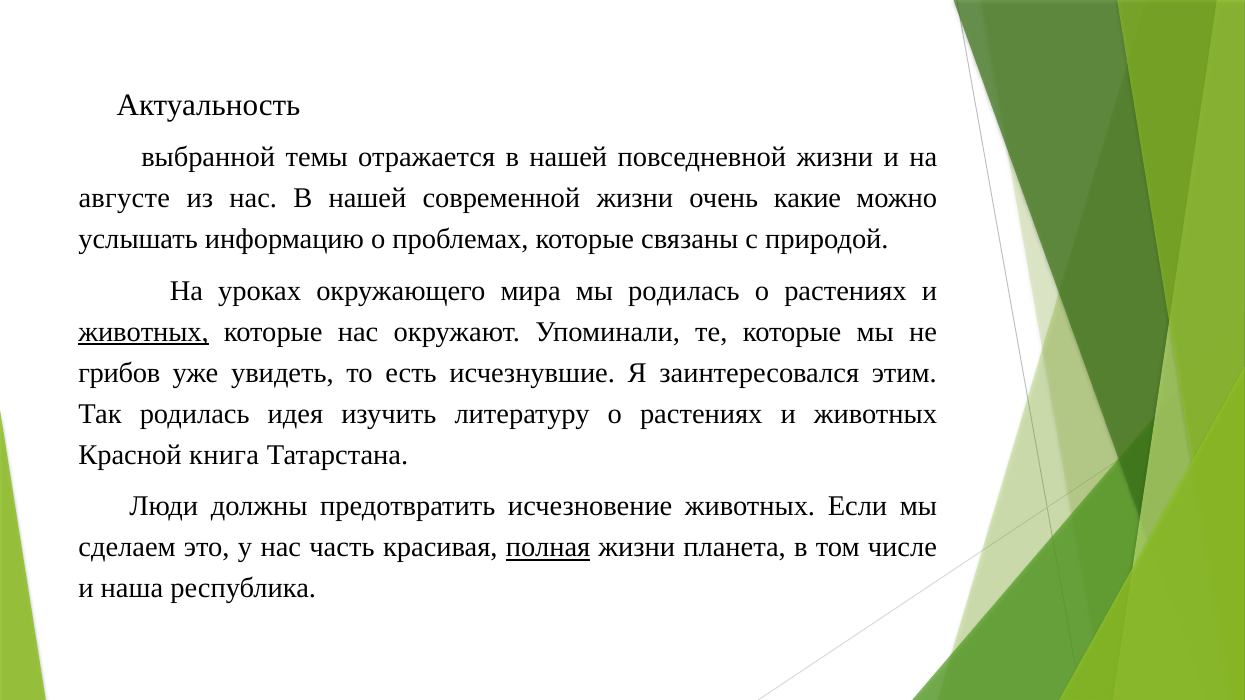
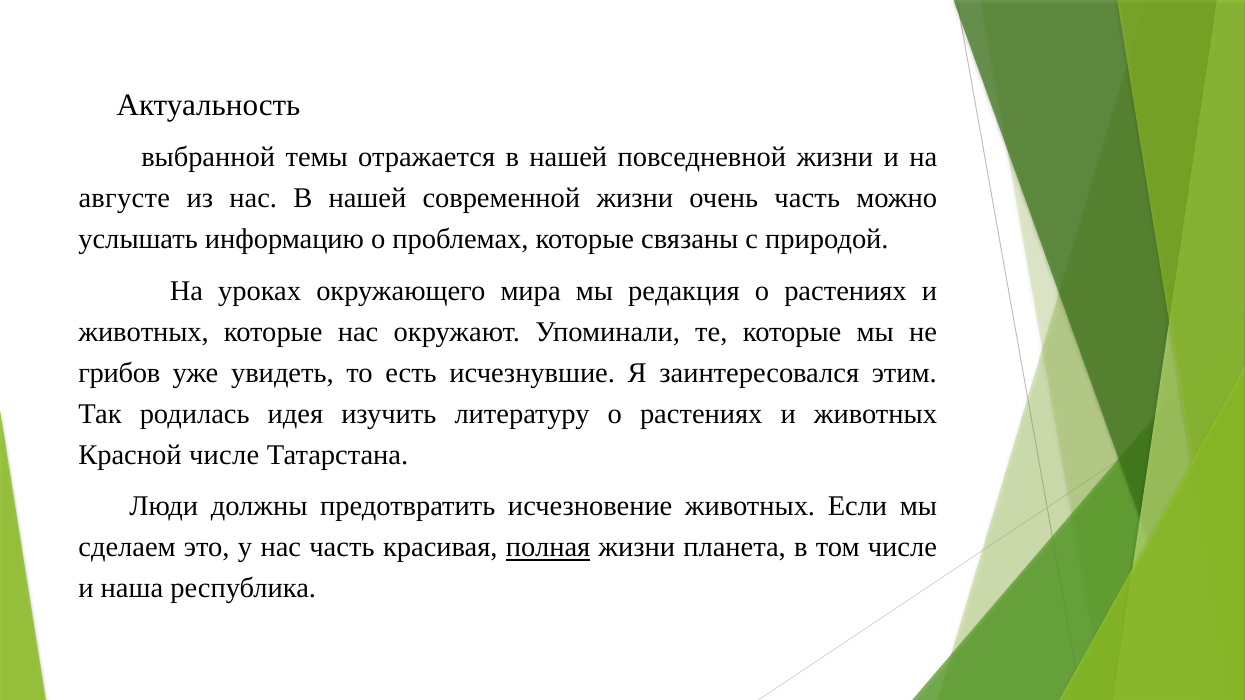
очень какие: какие -> часть (807, 199)
мы родилась: родилась -> редакция (684, 291)
животных underline: present -> none (144, 332)
Красной книга: книга -> числе (224, 455)
